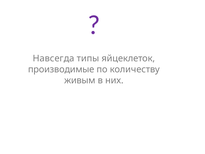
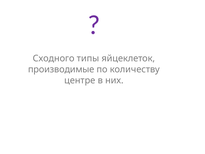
Навсегда: Навсегда -> Сходного (54, 58)
живым: живым -> центре (80, 80)
